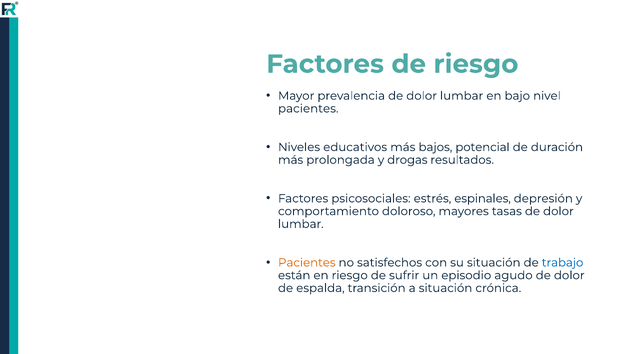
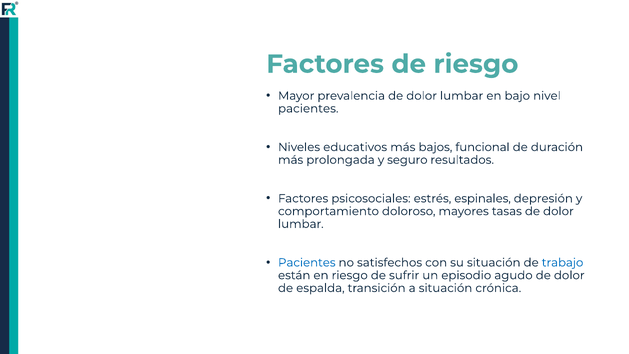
potencial: potencial -> funcional (483, 147)
drogas: drogas -> seguro (407, 160)
Pacientes colour: orange -> blue (307, 262)
